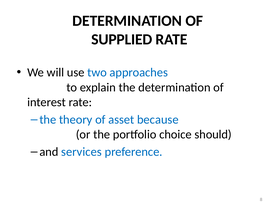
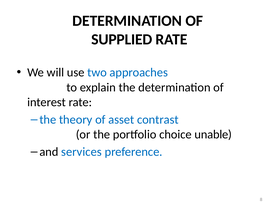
because: because -> contrast (158, 120)
should: should -> unable (213, 135)
